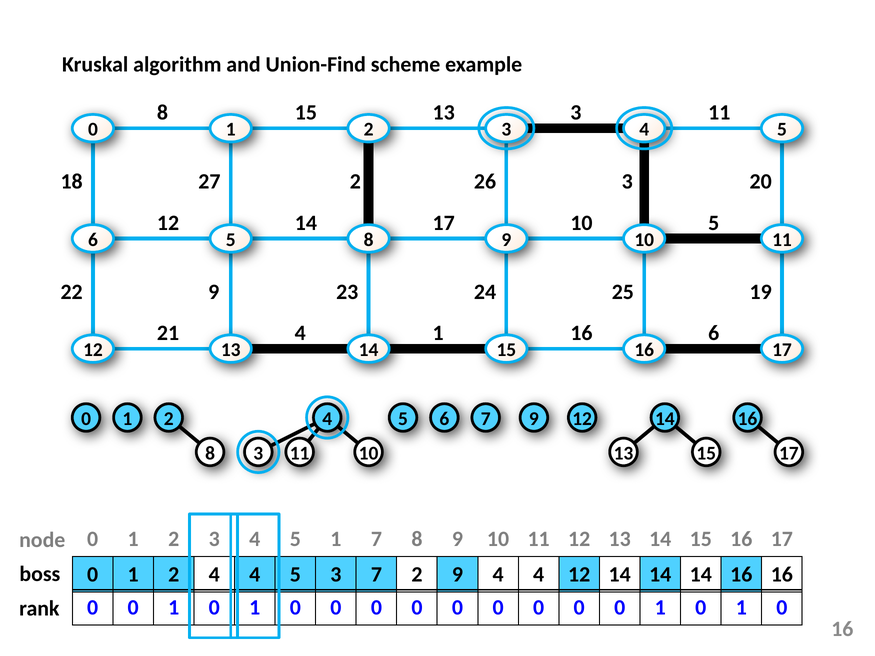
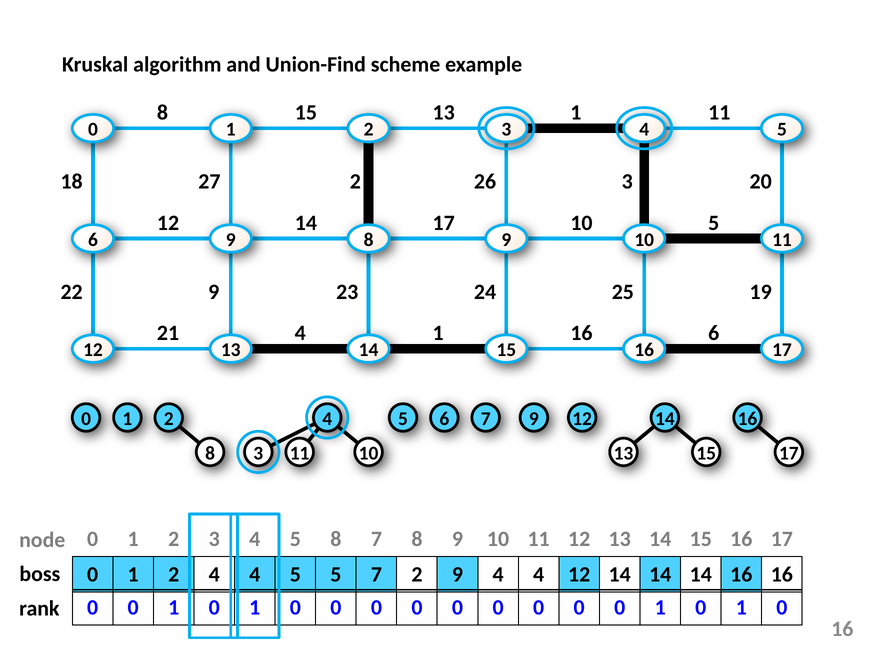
13 3: 3 -> 1 (576, 113)
6 5: 5 -> 9 (231, 240)
5 1: 1 -> 8 (336, 539)
5 3: 3 -> 5 (336, 575)
